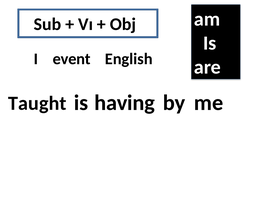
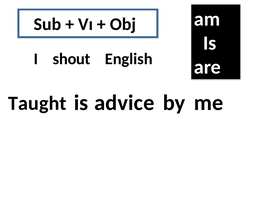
event: event -> shout (72, 59)
having: having -> advice (124, 103)
